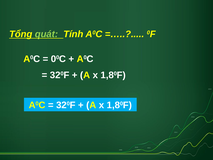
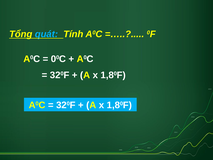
quát colour: light green -> light blue (46, 34)
